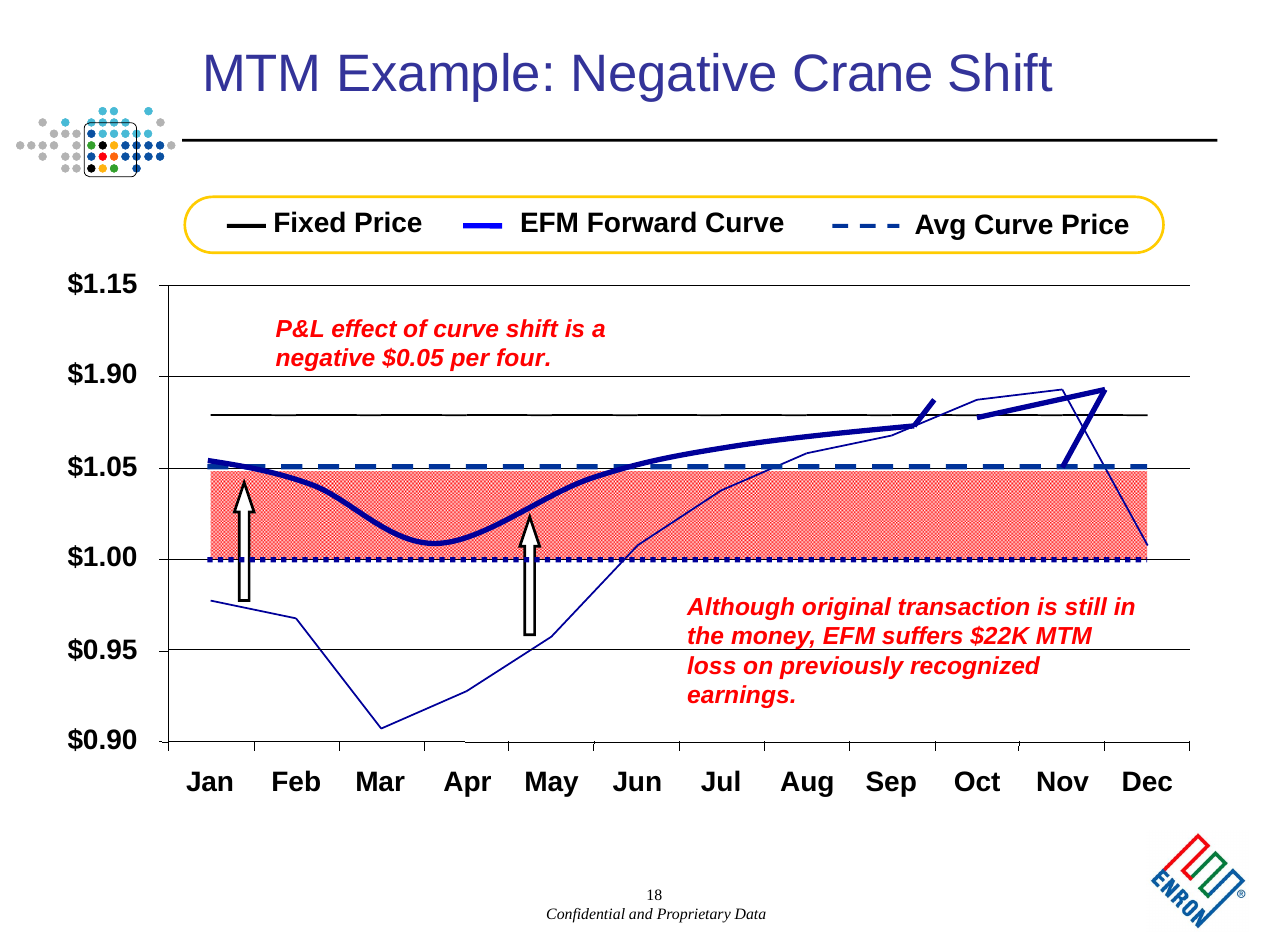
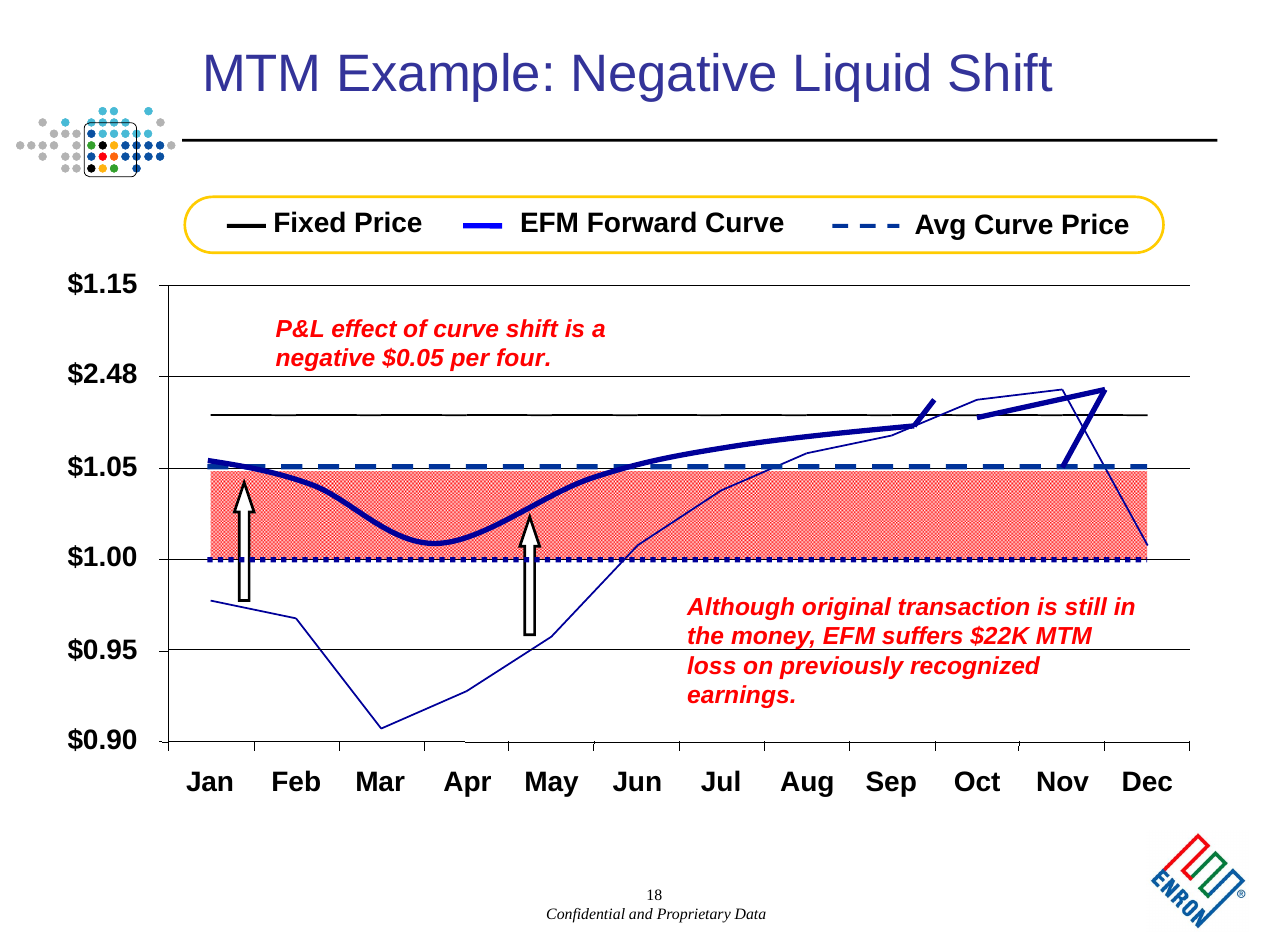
Crane: Crane -> Liquid (863, 74)
$1.90: $1.90 -> $2.48 (103, 375)
